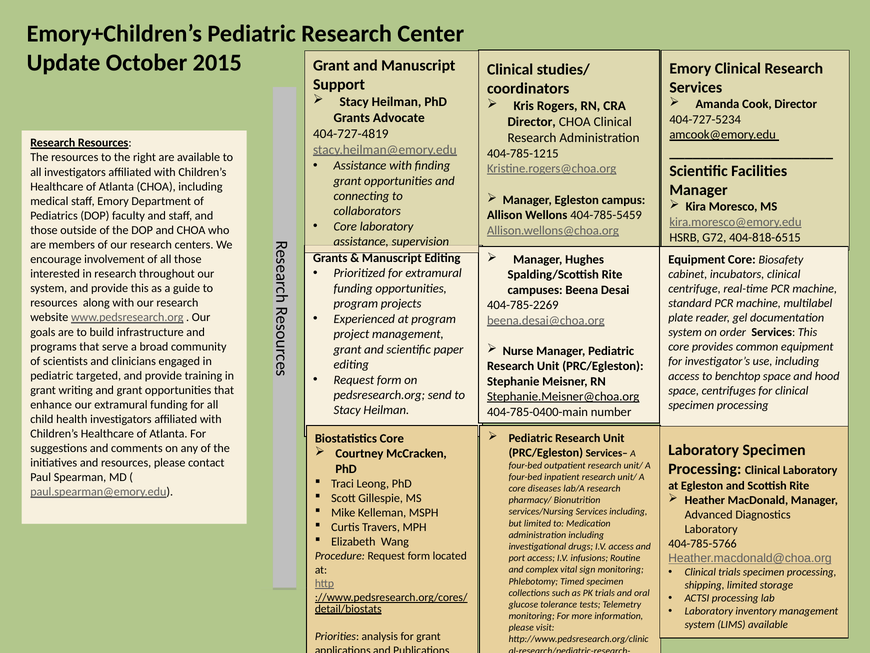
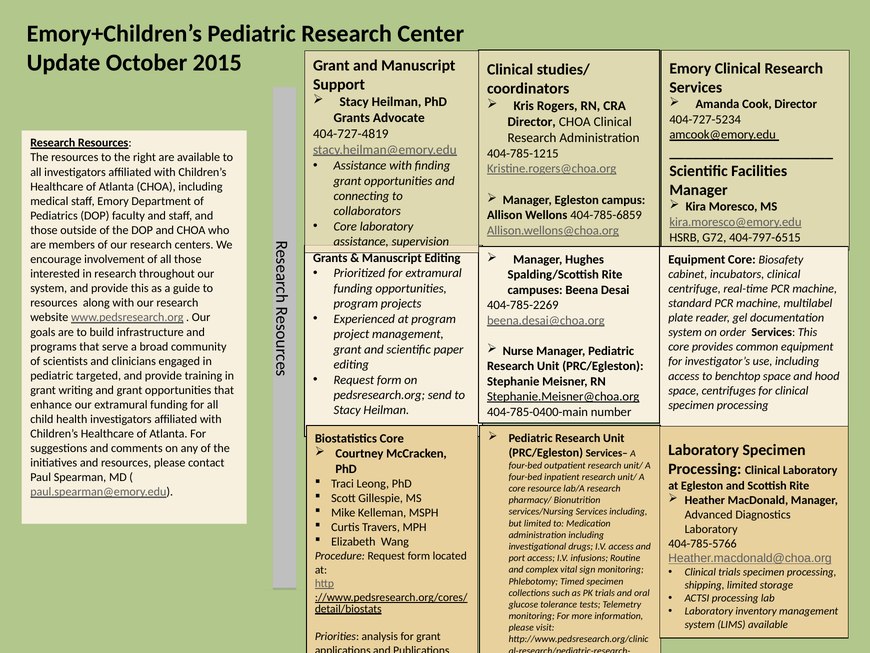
404-785-5459: 404-785-5459 -> 404-785-6859 (606, 215)
404-818-6515: 404-818-6515 -> 404-797-6515 (765, 237)
diseases: diseases -> resource (544, 488)
